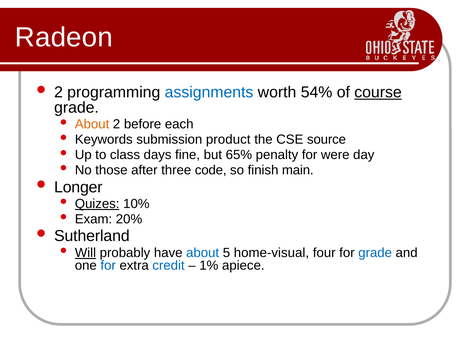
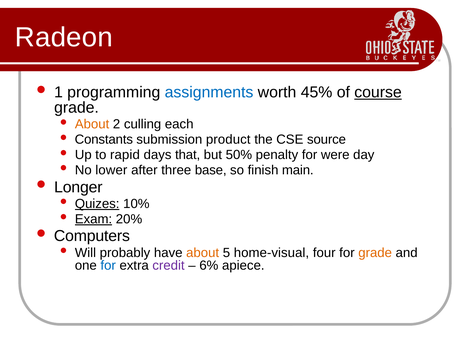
2: 2 -> 1 (59, 92)
54%: 54% -> 45% (317, 92)
before: before -> culling (143, 124)
Keywords: Keywords -> Constants (104, 139)
class: class -> rapid (125, 155)
fine: fine -> that (188, 155)
65%: 65% -> 50% (239, 155)
those: those -> lower (111, 170)
code: code -> base (211, 170)
Exam underline: none -> present (93, 219)
Sutherland: Sutherland -> Computers (92, 236)
Will underline: present -> none (85, 252)
about colour: blue -> orange (203, 252)
grade colour: blue -> orange (375, 252)
credit colour: blue -> purple (169, 265)
1%: 1% -> 6% (209, 265)
